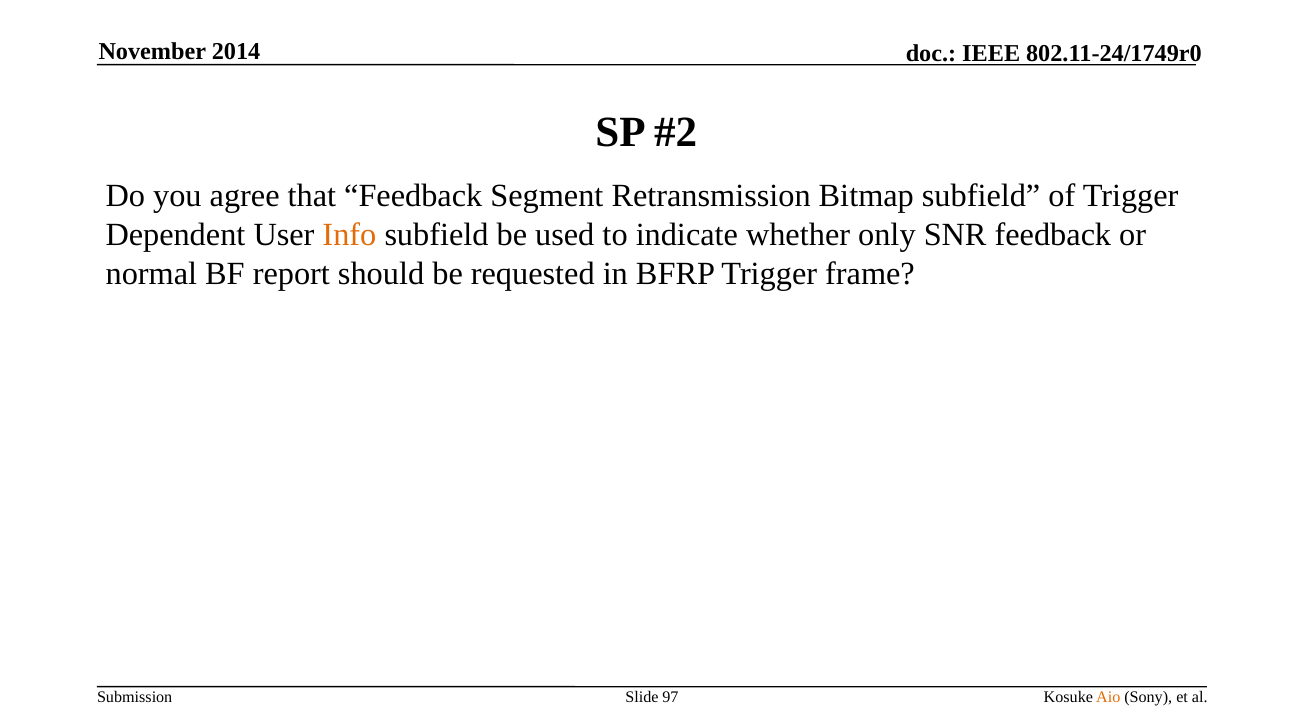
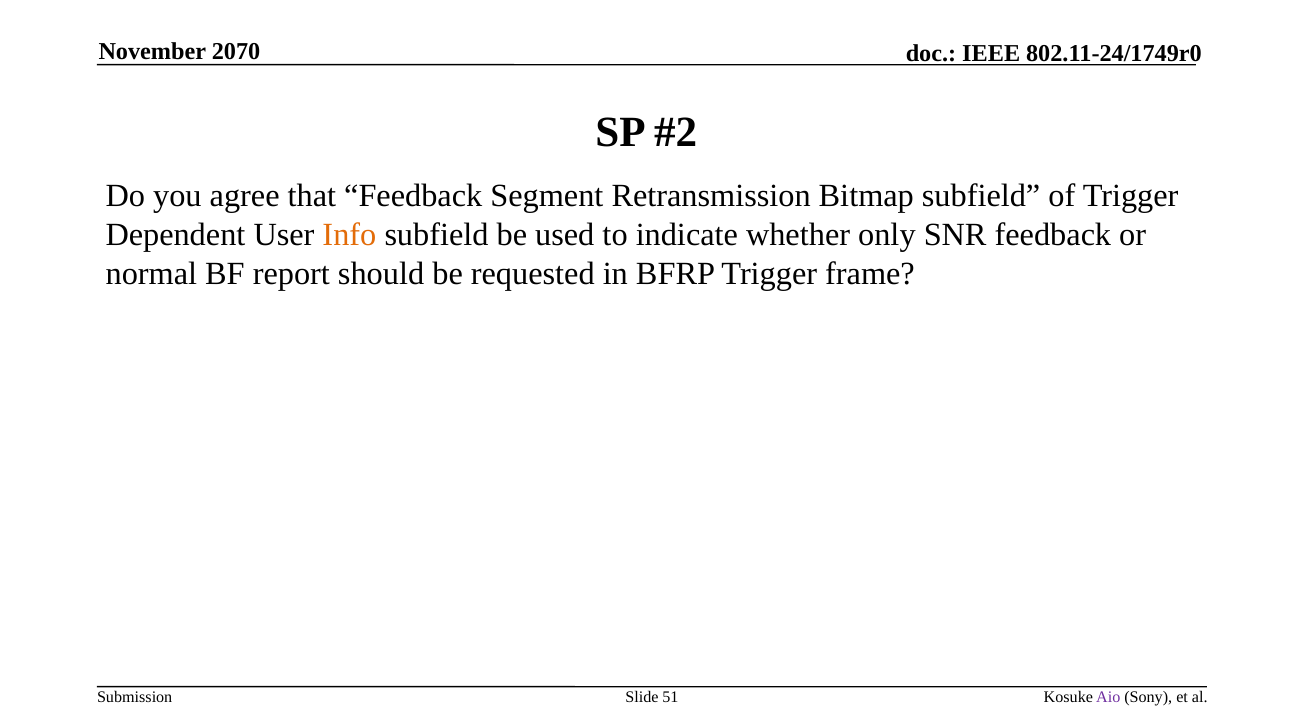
2014: 2014 -> 2070 (236, 51)
97: 97 -> 51 (670, 698)
Aio colour: orange -> purple (1108, 698)
